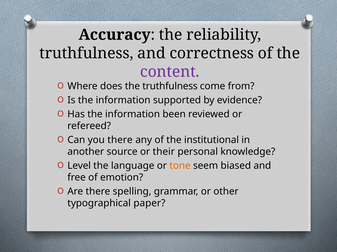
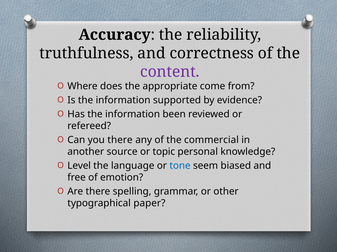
the truthfulness: truthfulness -> appropriate (170, 86)
institutional: institutional -> commercial (211, 140)
their: their -> topic (164, 152)
tone colour: orange -> blue (180, 166)
